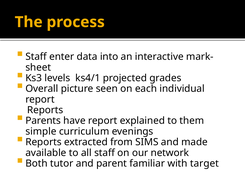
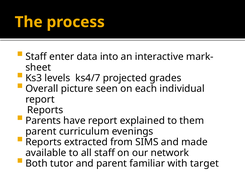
ks4/1: ks4/1 -> ks4/7 (88, 78)
simple: simple -> parent (41, 131)
